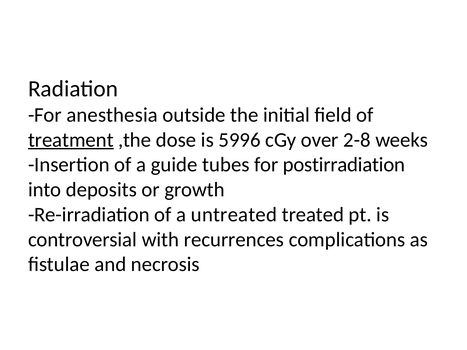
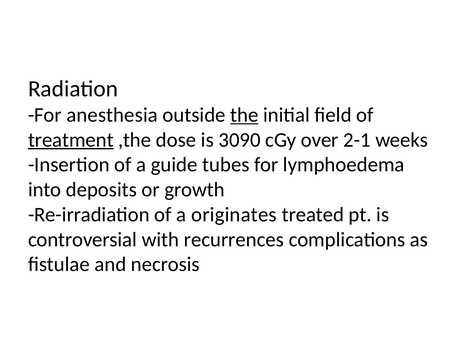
the underline: none -> present (244, 115)
5996: 5996 -> 3090 (240, 140)
2-8: 2-8 -> 2-1 (357, 140)
postirradiation: postirradiation -> lymphoedema (344, 165)
untreated: untreated -> originates (234, 215)
